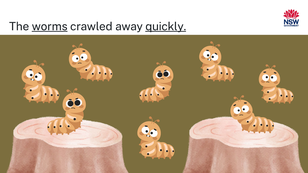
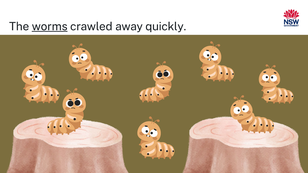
quickly underline: present -> none (166, 27)
